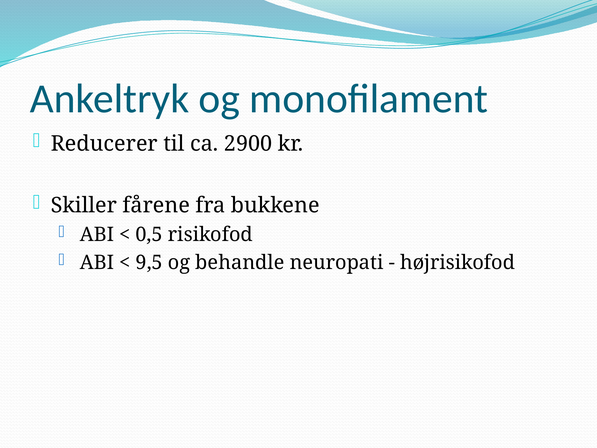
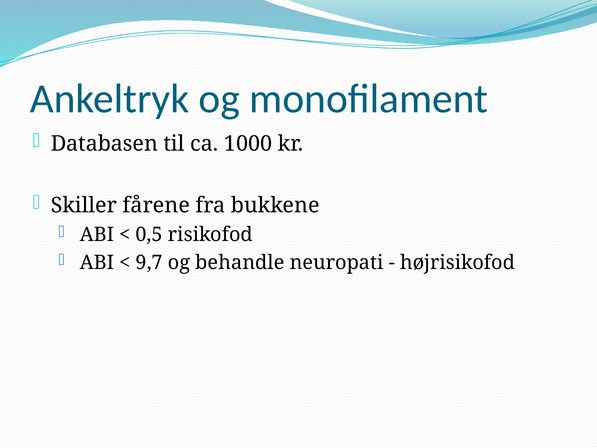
Reducerer: Reducerer -> Databasen (104, 144)
2900: 2900 -> 1000 (248, 144)
9,5: 9,5 -> 9,7 (149, 262)
